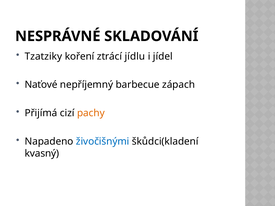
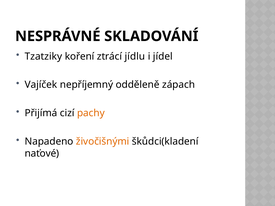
Naťové: Naťové -> Vajíček (41, 85)
barbecue: barbecue -> odděleně (138, 85)
živočišnými colour: blue -> orange (103, 142)
kvasný: kvasný -> naťové (42, 154)
